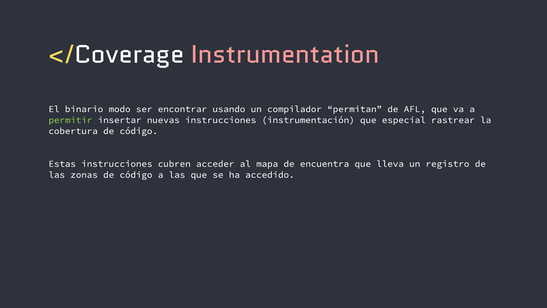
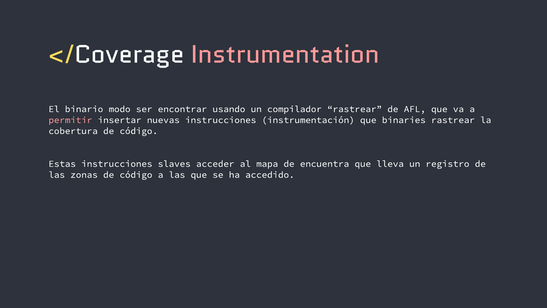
compilador permitan: permitan -> rastrear (355, 109)
permitir colour: light green -> pink (70, 120)
especial: especial -> binaries (404, 120)
cubren: cubren -> slaves (174, 164)
